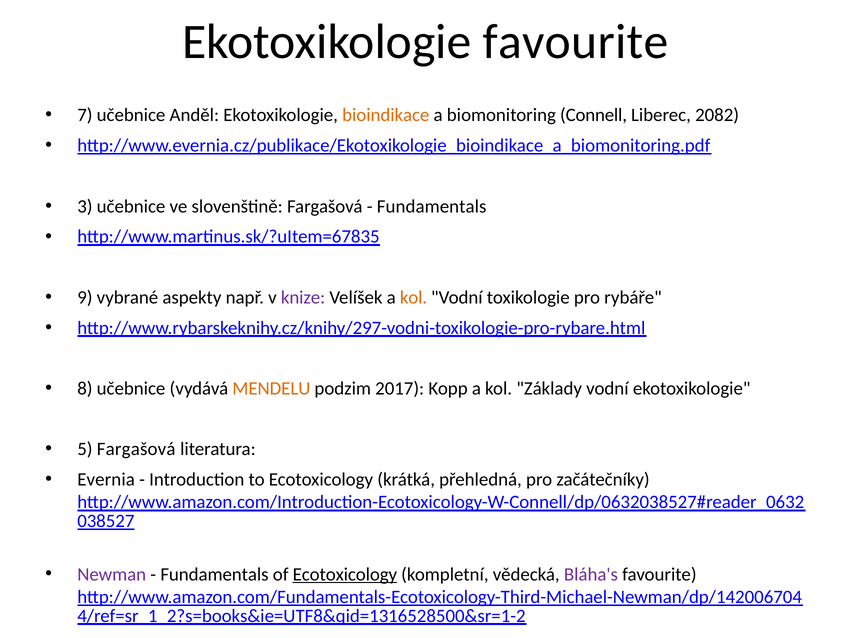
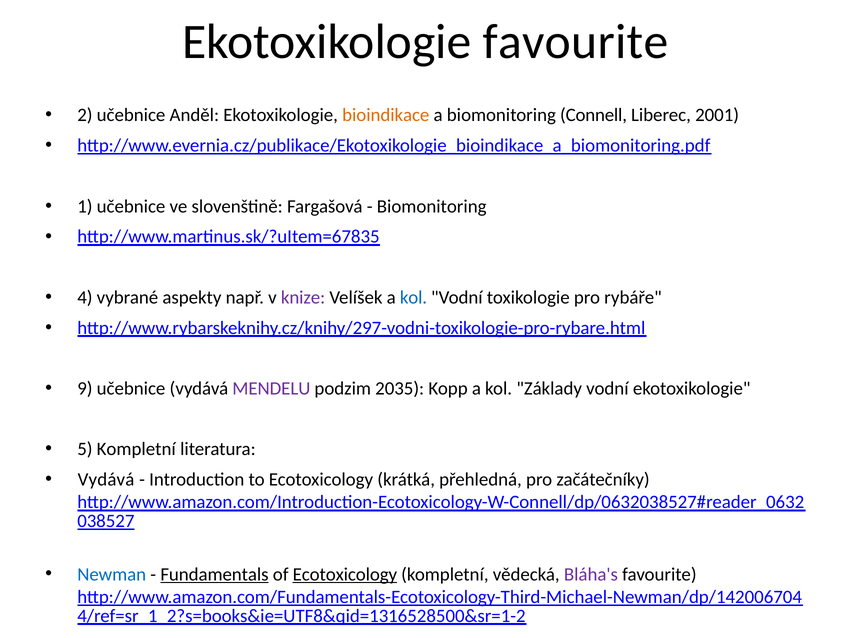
7: 7 -> 2 (85, 115)
2082: 2082 -> 2001 (717, 115)
3: 3 -> 1 (85, 206)
Fundamentals: Fundamentals -> Biomonitoring (432, 206)
9: 9 -> 4 (85, 298)
kol colour: orange -> blue (414, 298)
8: 8 -> 9 (85, 389)
MENDELU colour: orange -> purple (271, 389)
2017: 2017 -> 2035 (400, 389)
5 Fargašová: Fargašová -> Kompletní (136, 449)
Evernia: Evernia -> Vydává (106, 480)
Newman colour: purple -> blue (112, 575)
Fundamentals underline: none -> present (214, 575)
